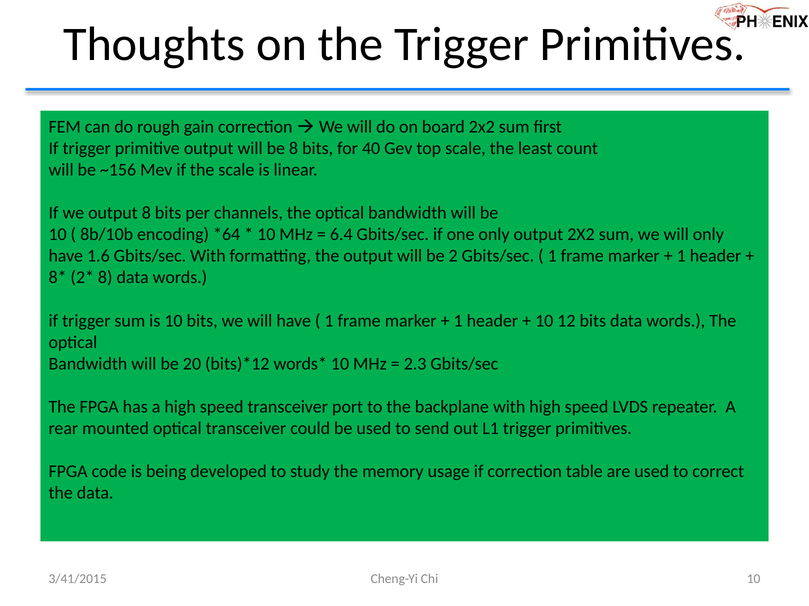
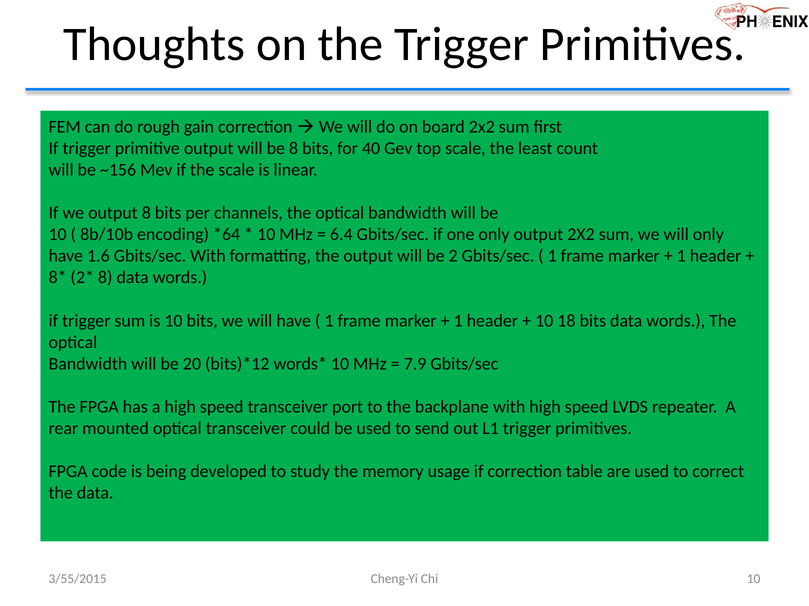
12: 12 -> 18 (566, 321)
2.3: 2.3 -> 7.9 (415, 364)
3/41/2015: 3/41/2015 -> 3/55/2015 (78, 579)
